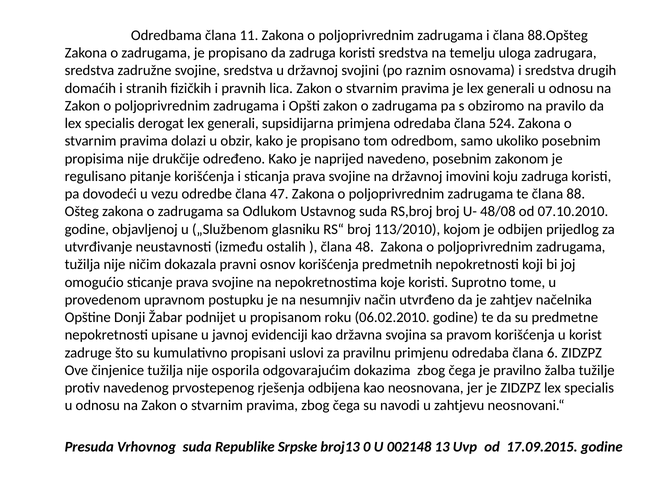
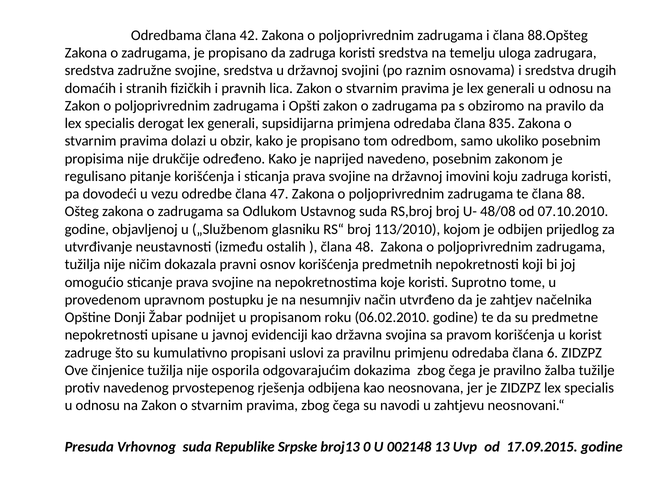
11: 11 -> 42 (249, 35)
524: 524 -> 835 (502, 123)
